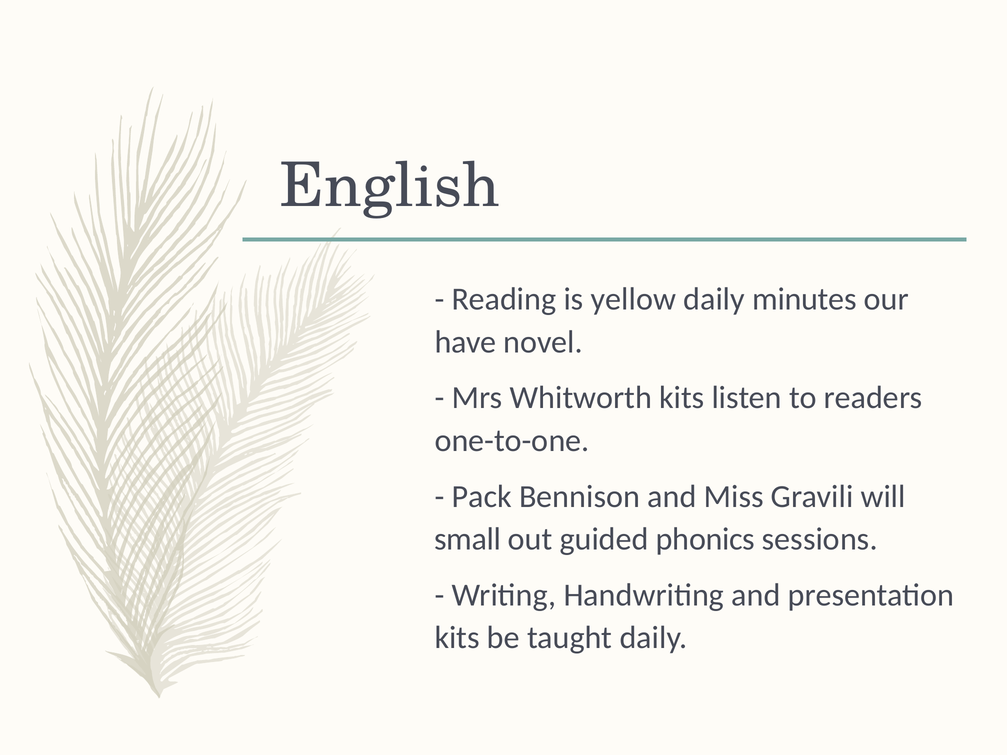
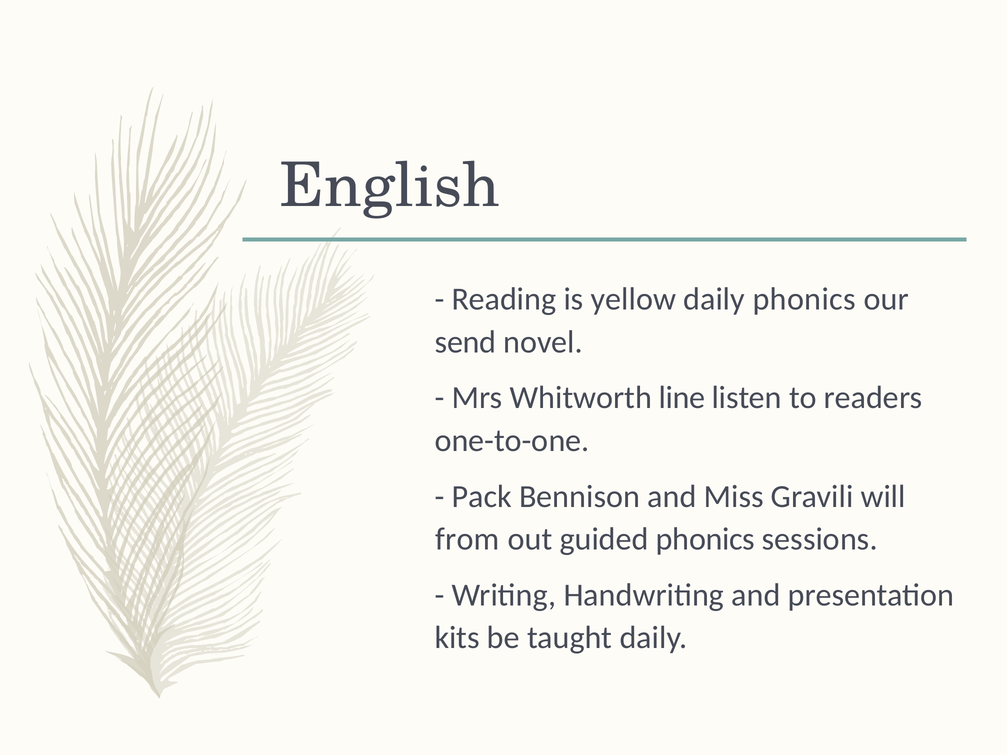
daily minutes: minutes -> phonics (804, 299)
have: have -> send (465, 342)
Whitworth kits: kits -> line (682, 398)
small: small -> from (467, 539)
